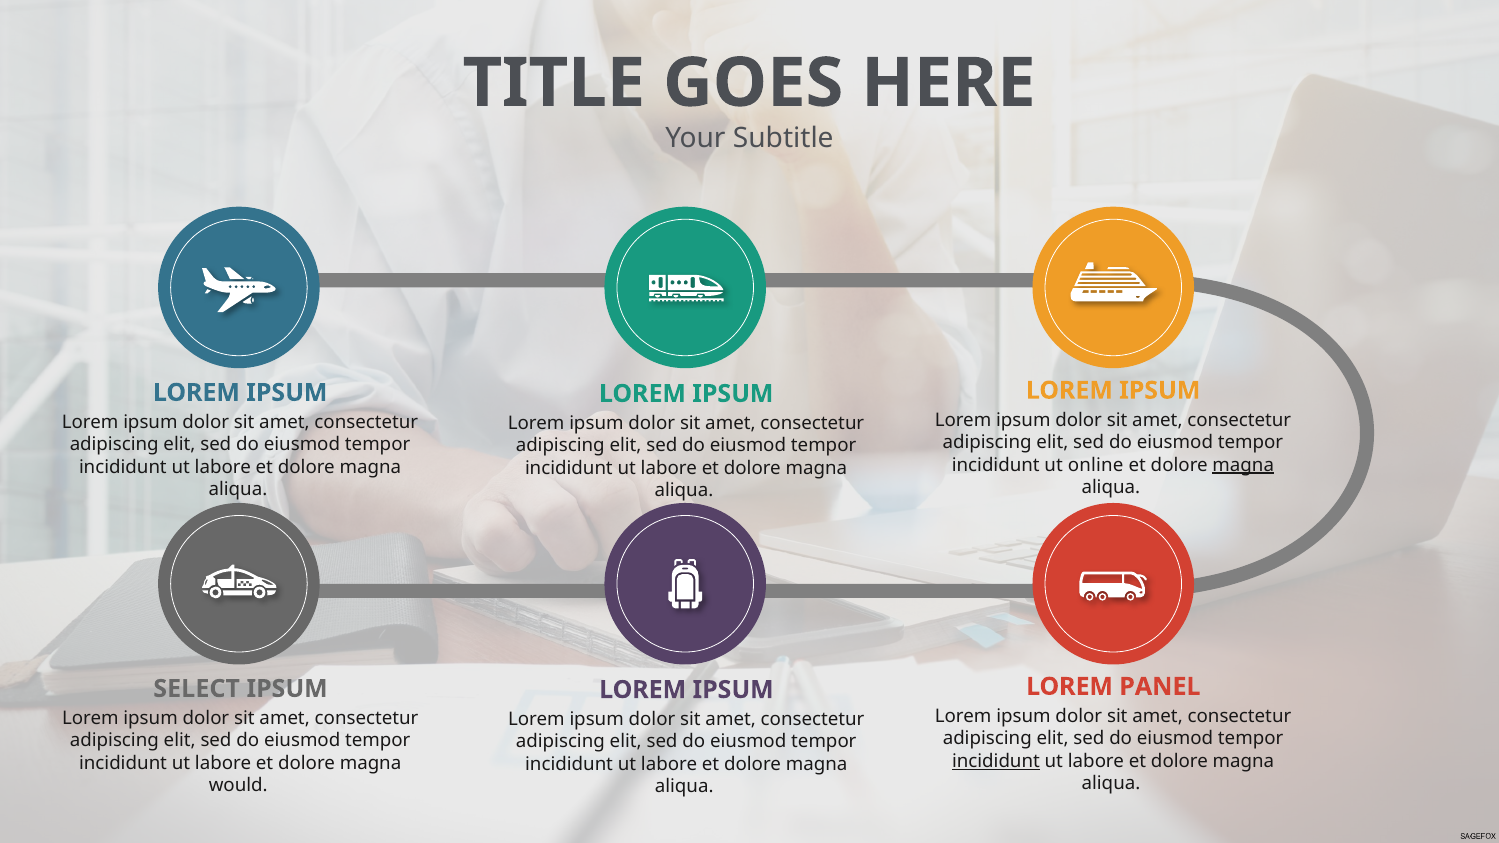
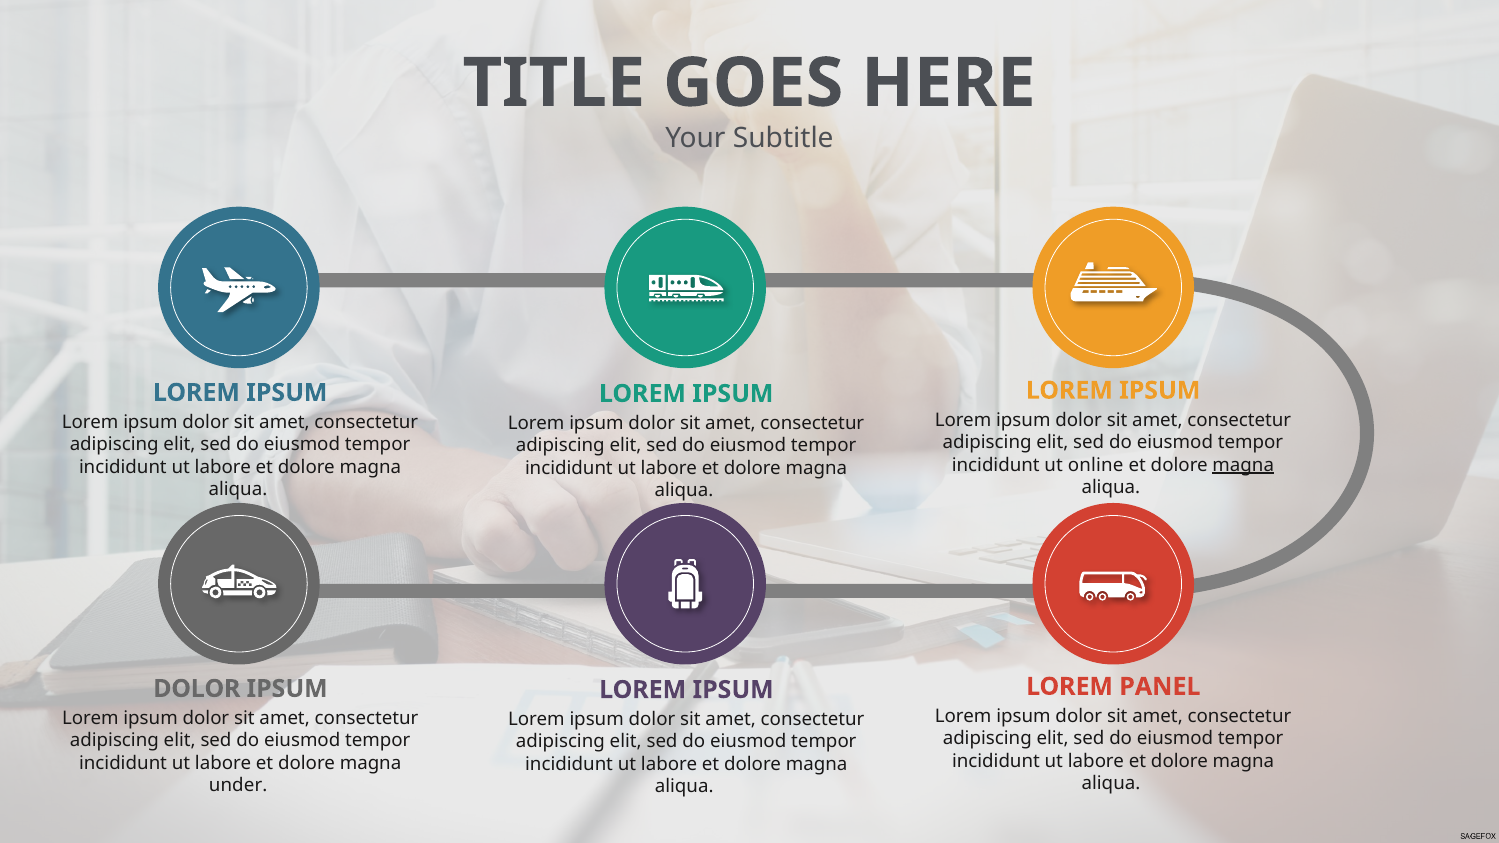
SELECT: SELECT -> DOLOR (197, 689)
incididunt underline: present -> none (996, 761)
would: would -> under (238, 786)
